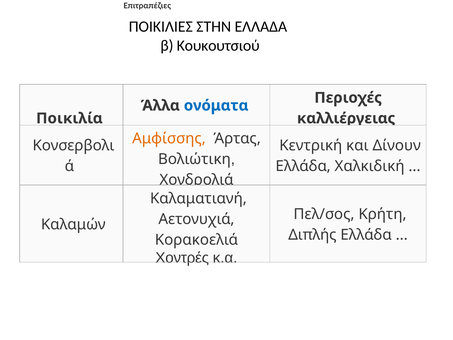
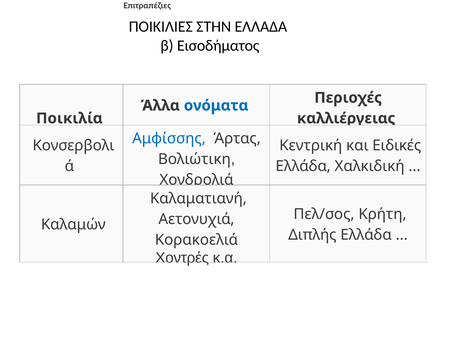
Κουκουτσιού: Κουκουτσιού -> Εισοδήματος (218, 46)
Αμφίσσης colour: orange -> blue (169, 138)
Δίνουν: Δίνουν -> Ειδικές (397, 146)
